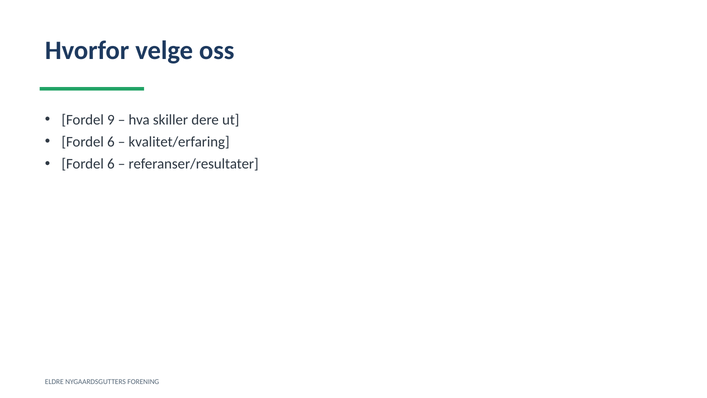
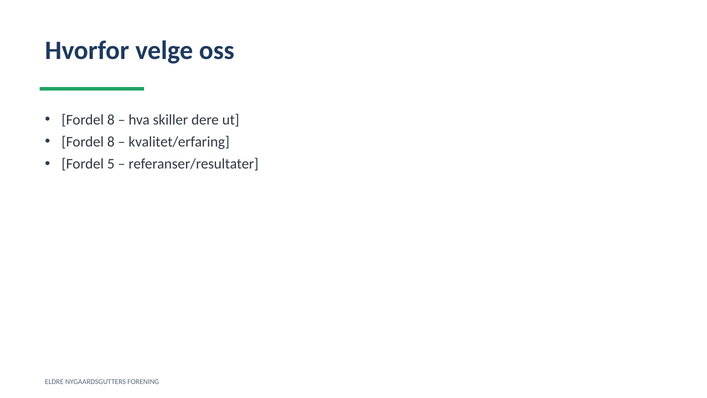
9: 9 -> 8 (111, 120)
6: 6 -> 8 (111, 142)
6: 6 -> 5 (111, 164)
